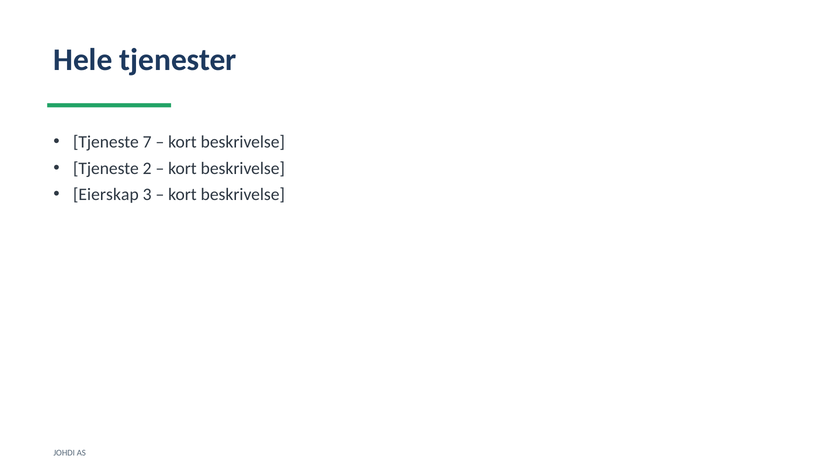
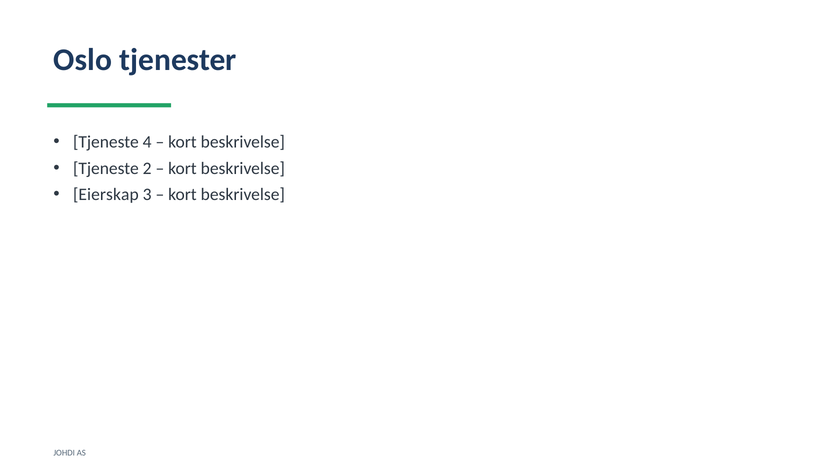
Hele: Hele -> Oslo (83, 60)
7: 7 -> 4 (147, 142)
